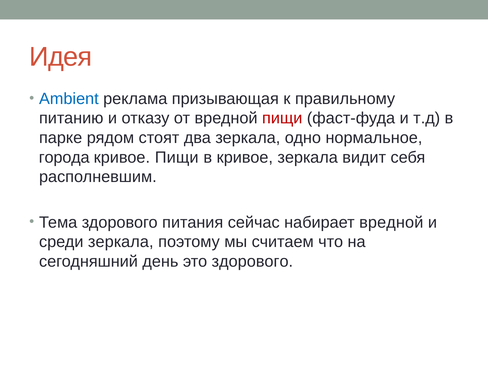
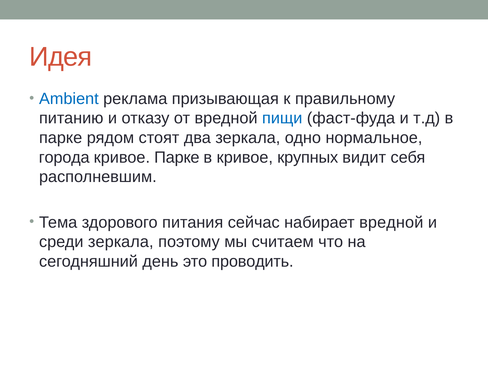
пищи colour: red -> blue (282, 118)
кривое Пищи: Пищи -> Парке (177, 157)
кривое зеркала: зеркала -> крупных (308, 157)
это здорового: здорового -> проводить (252, 261)
